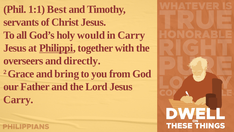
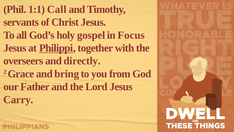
Best: Best -> Call (57, 9)
would: would -> gospel (91, 35)
in Carry: Carry -> Focus (131, 35)
